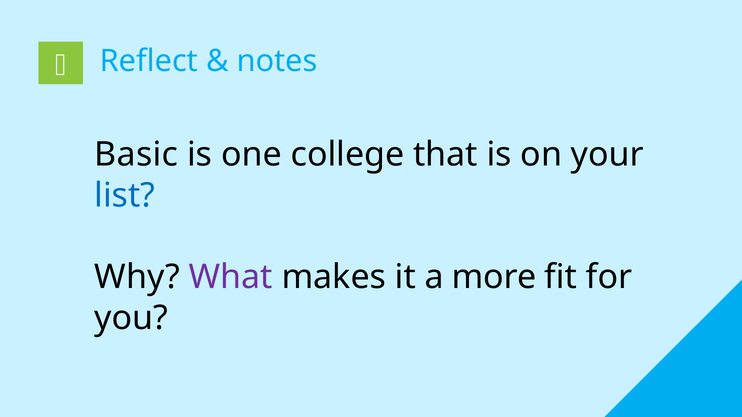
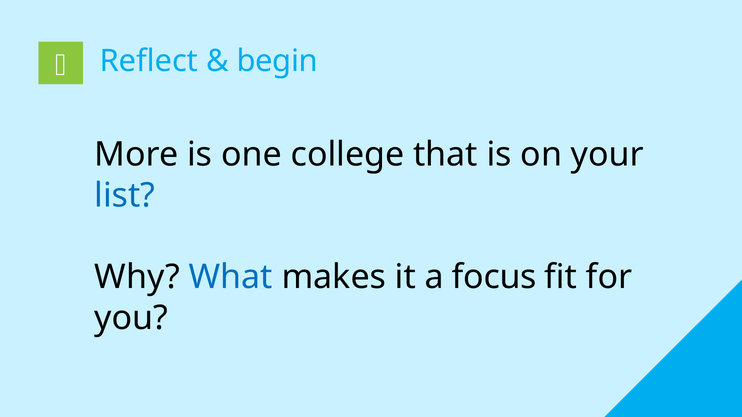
notes: notes -> begin (277, 61)
Basic: Basic -> More (137, 155)
What colour: purple -> blue (231, 277)
more: more -> focus (494, 277)
